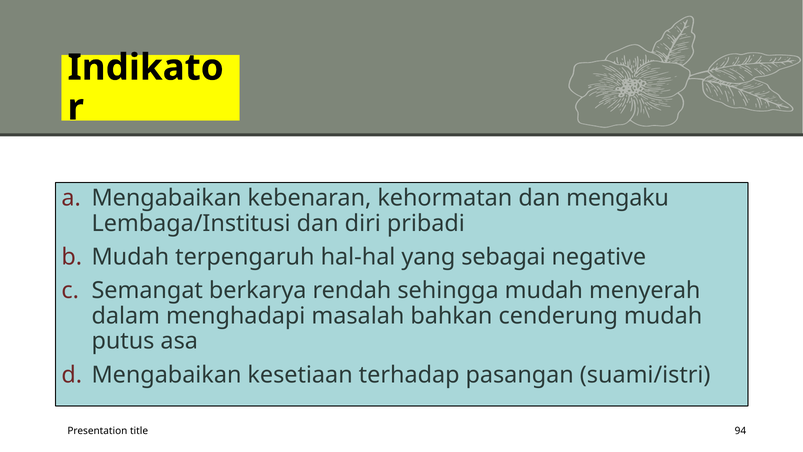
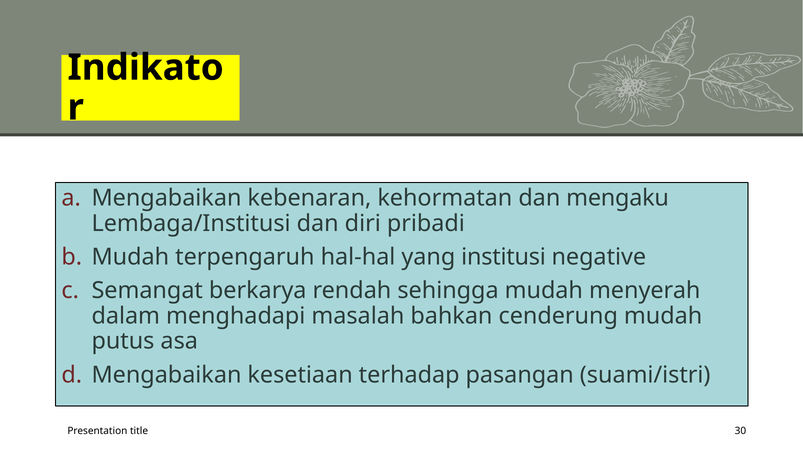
sebagai: sebagai -> institusi (504, 257)
94: 94 -> 30 (740, 431)
